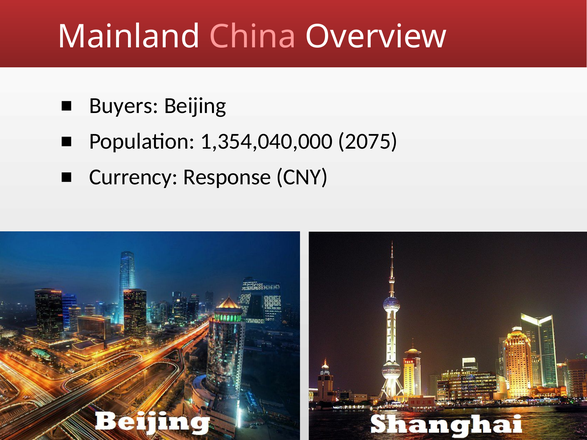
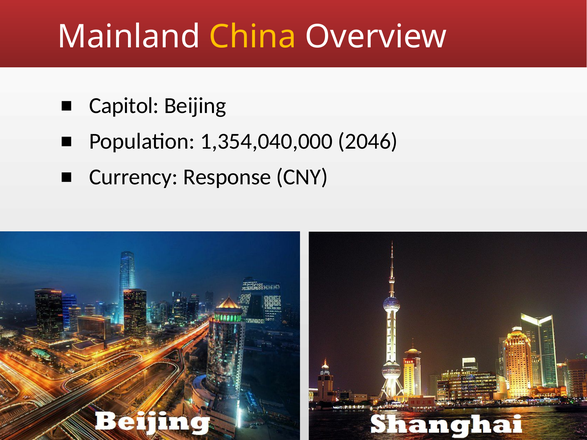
China colour: pink -> yellow (253, 37)
Buyers: Buyers -> Capitol (124, 106)
2075: 2075 -> 2046 (368, 141)
